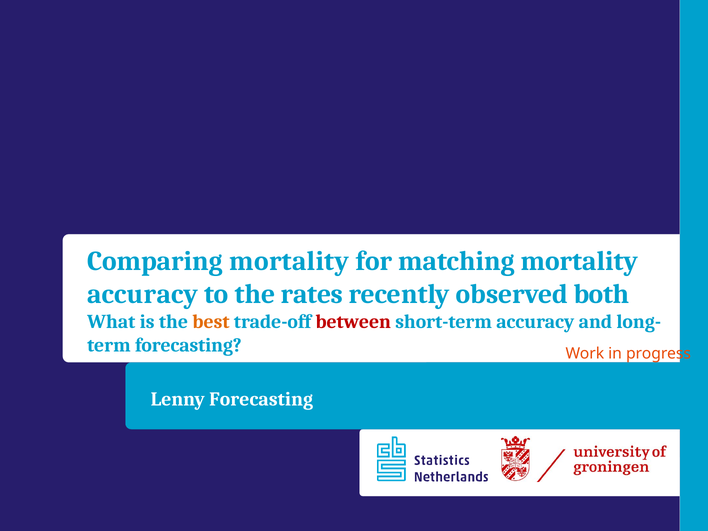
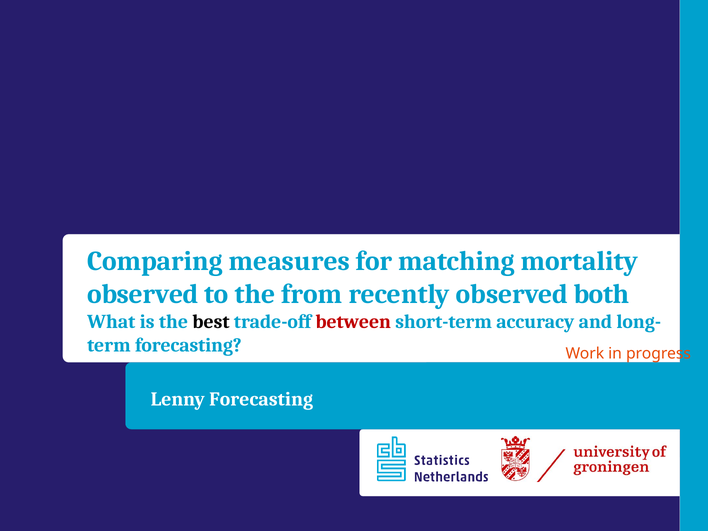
Comparing mortality: mortality -> measures (289, 261)
accuracy: accuracy -> observed (143, 294)
rates: rates -> from (312, 294)
best colour: orange -> black (211, 322)
